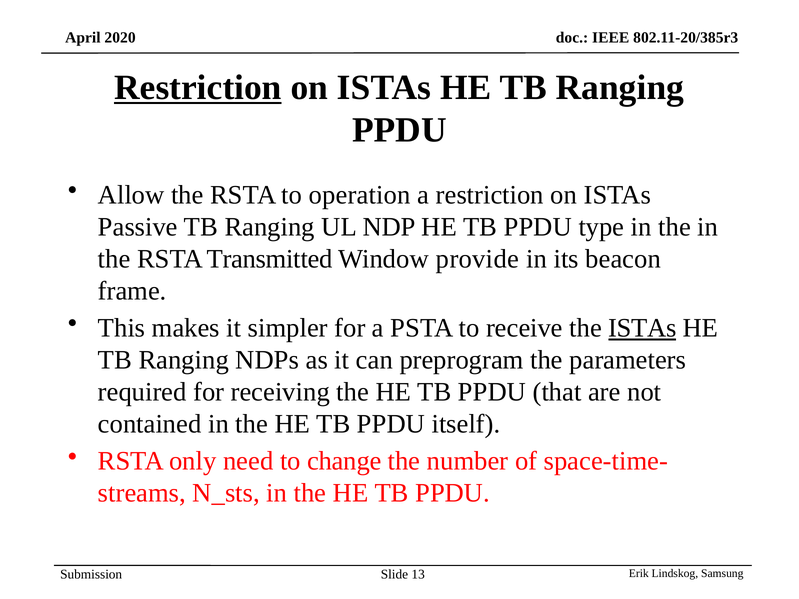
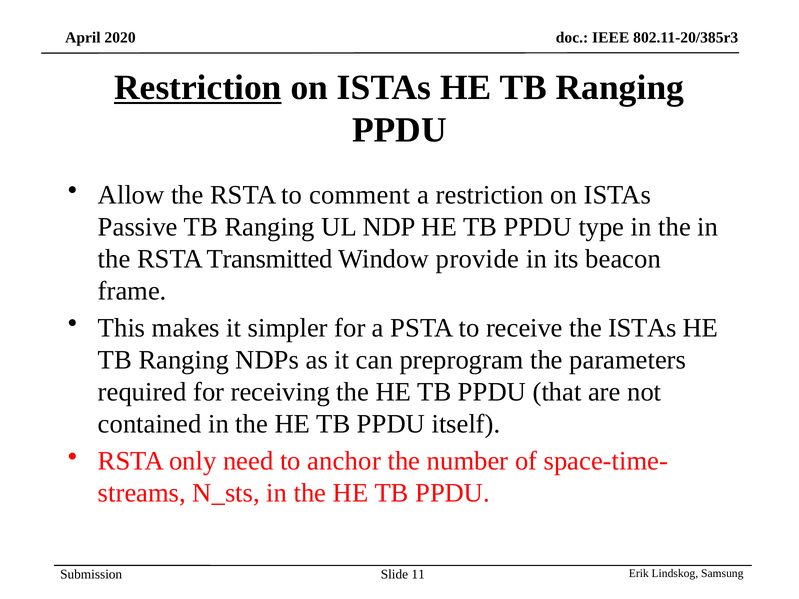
operation: operation -> comment (360, 195)
ISTAs underline: present -> none (642, 328)
change: change -> anchor (344, 461)
13: 13 -> 11 (418, 575)
